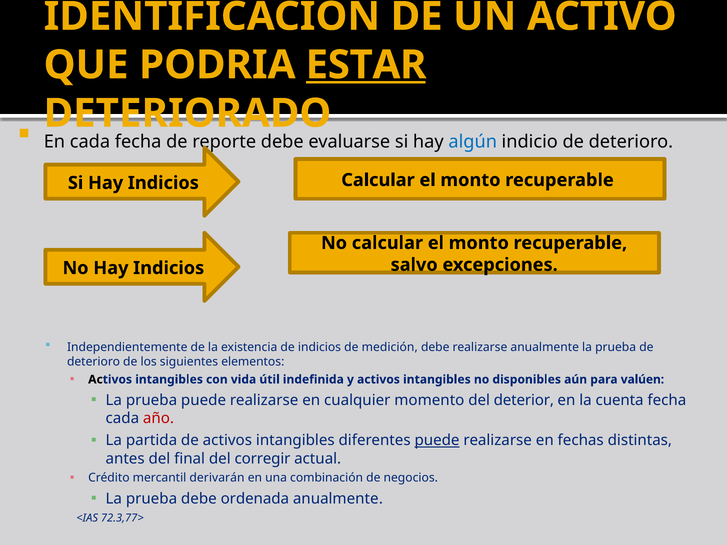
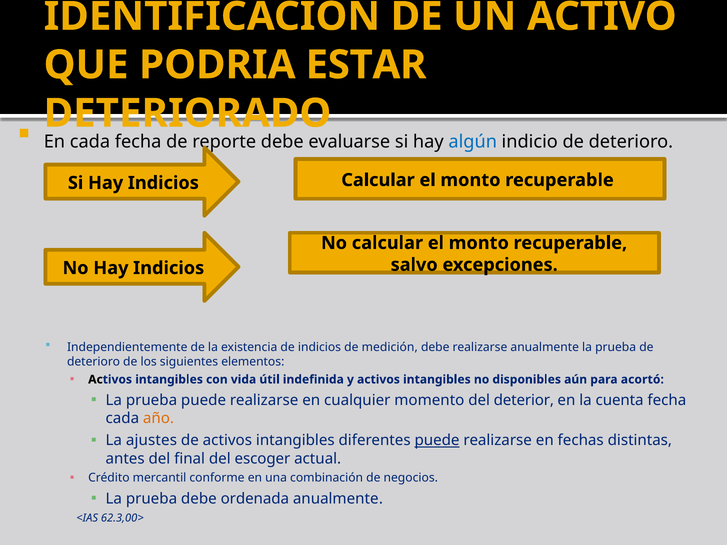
ESTAR underline: present -> none (366, 65)
valúen: valúen -> acortó (642, 380)
año colour: red -> orange (159, 418)
partida: partida -> ajustes (151, 441)
corregir: corregir -> escoger (262, 459)
derivarán: derivarán -> conforme (217, 478)
72.3,77>: 72.3,77> -> 62.3,00> (122, 518)
